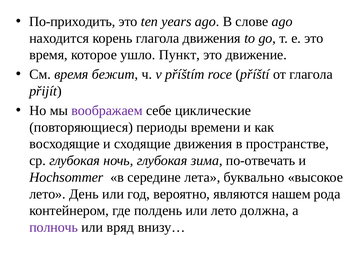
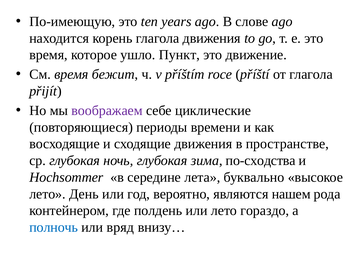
По-приходить: По-приходить -> По-имеющую (72, 22)
по-отвечать: по-отвечать -> по-сходства (261, 161)
должна: должна -> гораздо (265, 211)
полночь colour: purple -> blue (54, 228)
